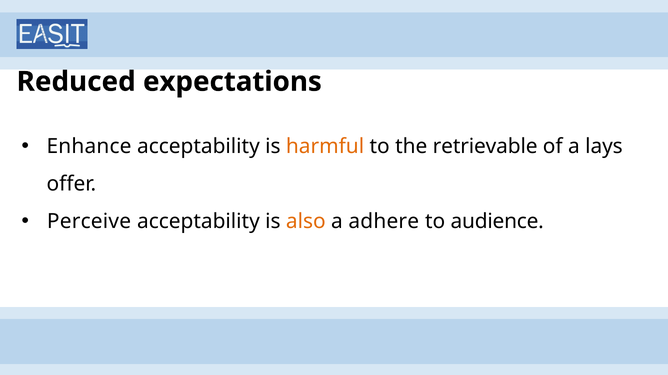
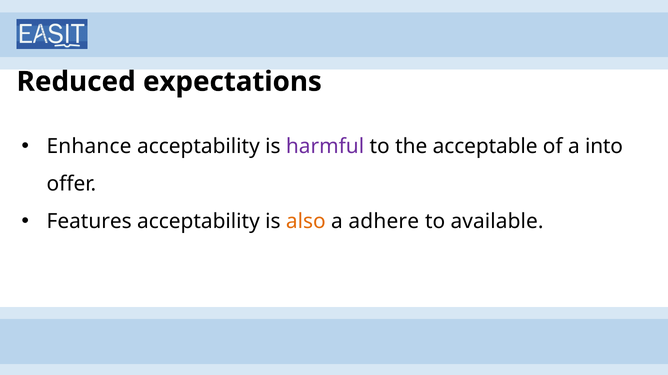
harmful colour: orange -> purple (325, 147)
retrievable: retrievable -> acceptable (485, 147)
lays: lays -> into (604, 147)
Perceive: Perceive -> Features (89, 222)
audience: audience -> available (497, 222)
